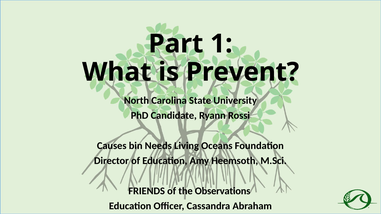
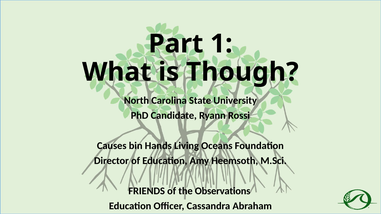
Prevent: Prevent -> Though (242, 72)
Needs: Needs -> Hands (158, 146)
